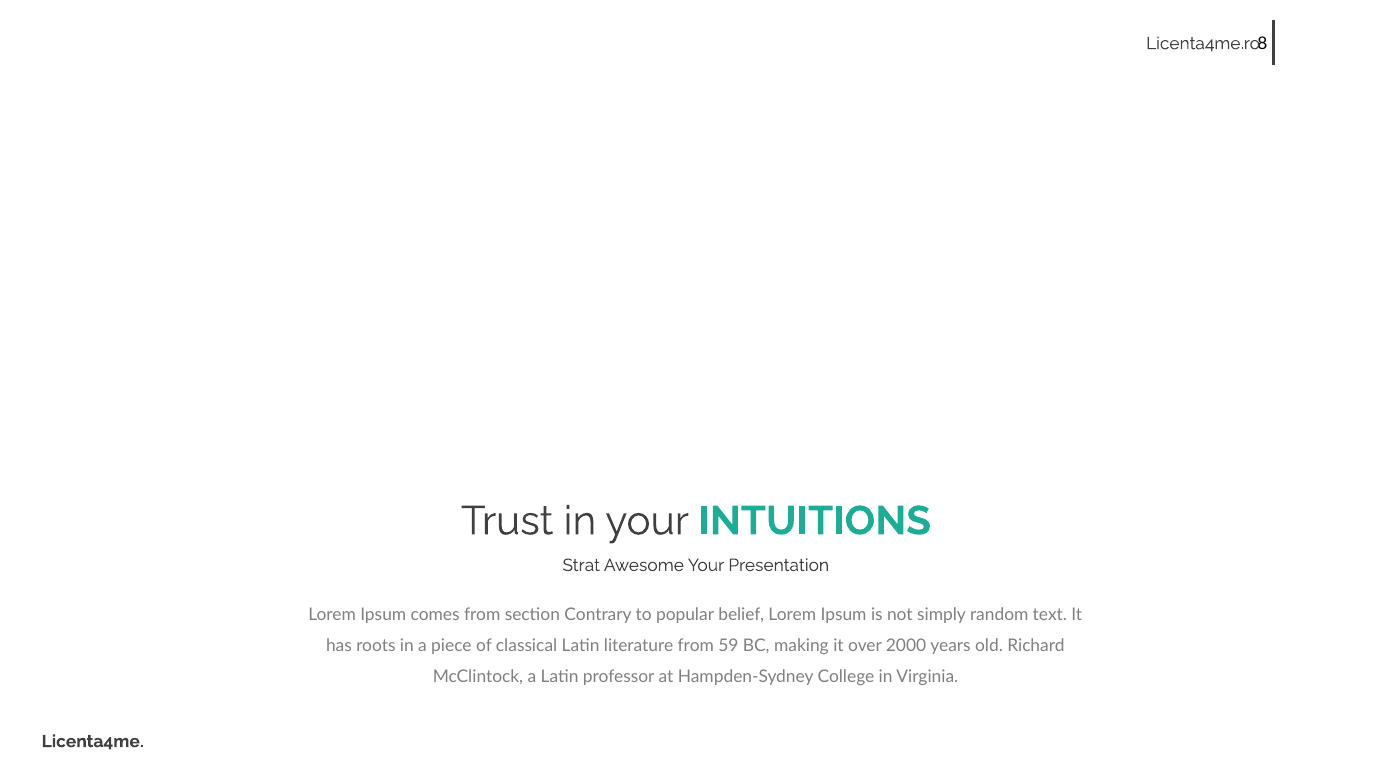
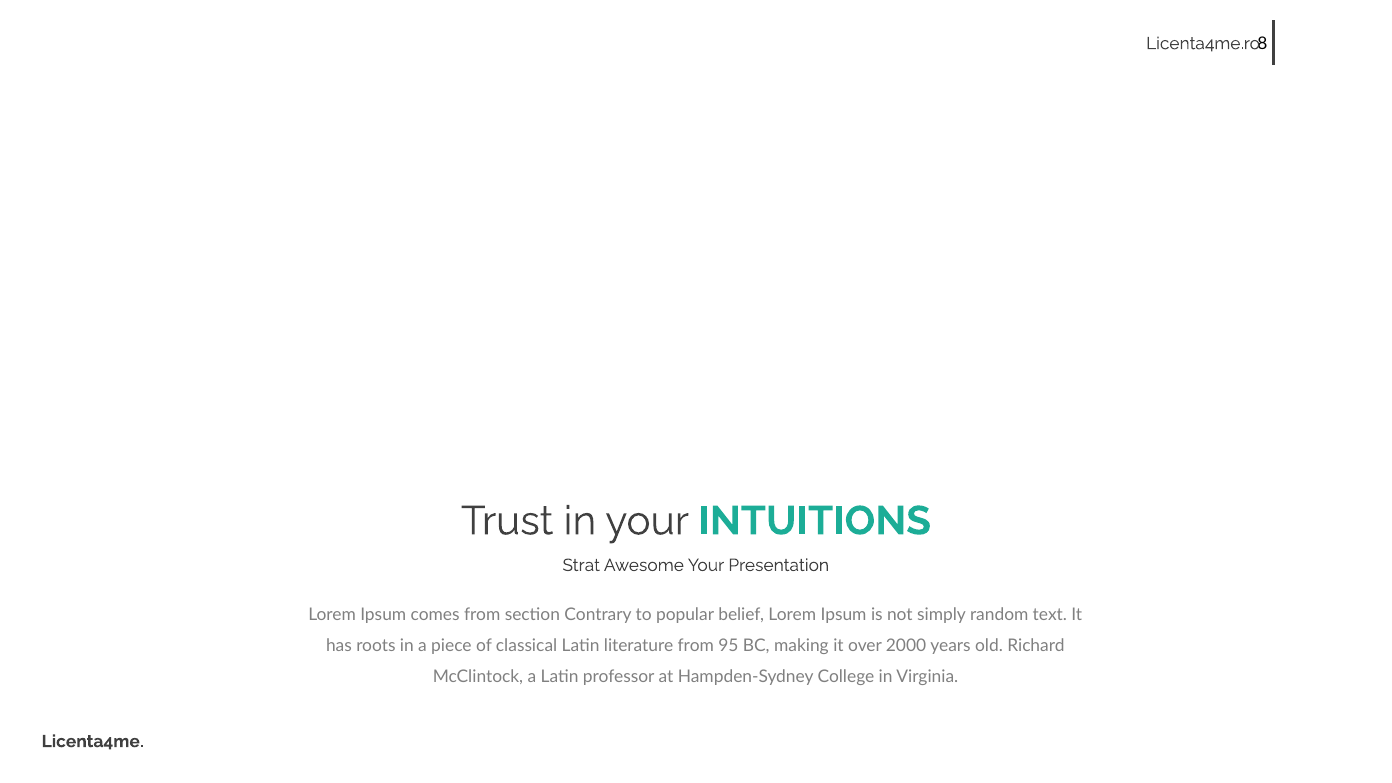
59: 59 -> 95 (728, 646)
